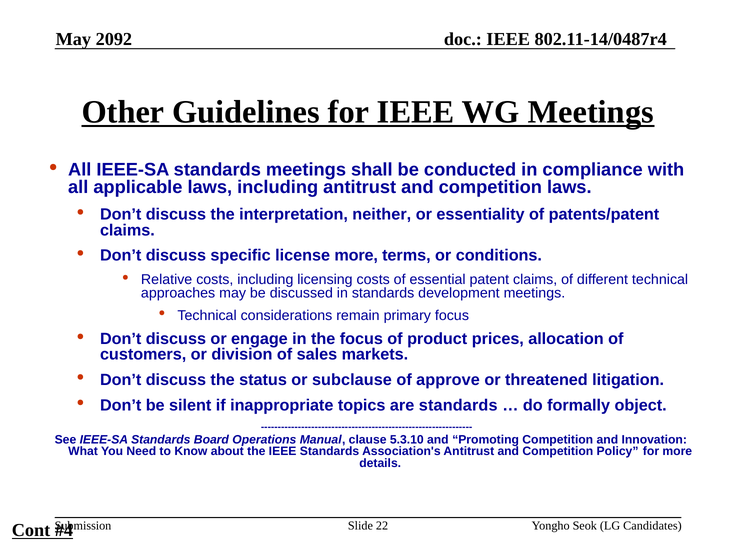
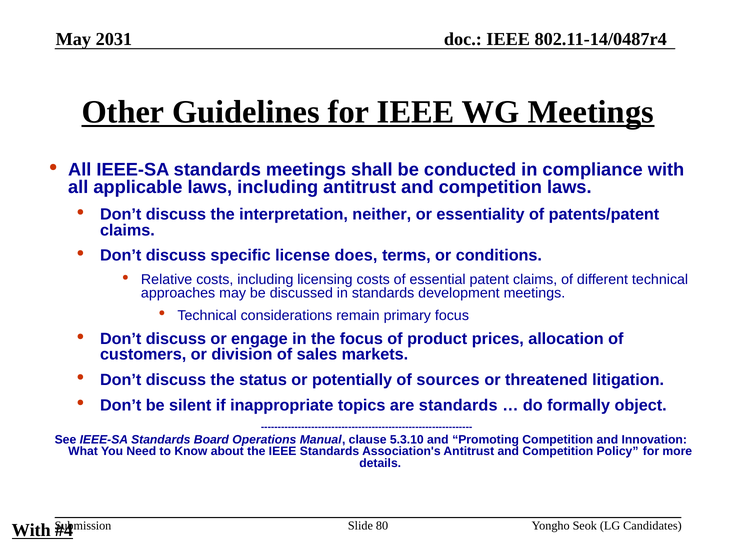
2092: 2092 -> 2031 (114, 39)
license more: more -> does (356, 255)
subclause: subclause -> potentially (352, 379)
approve: approve -> sources (448, 379)
Cont: Cont -> With (31, 530)
22: 22 -> 80 (382, 525)
